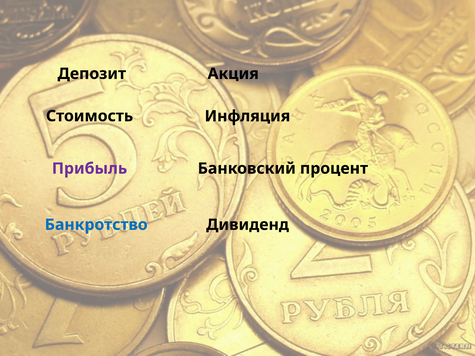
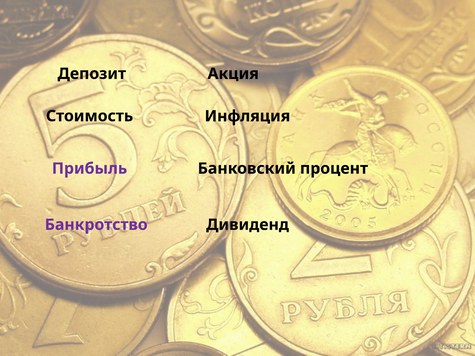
Банкротство colour: blue -> purple (96, 225)
